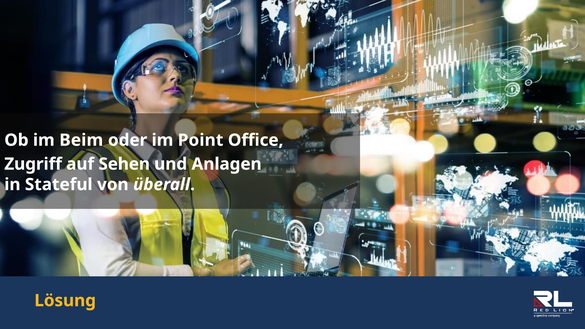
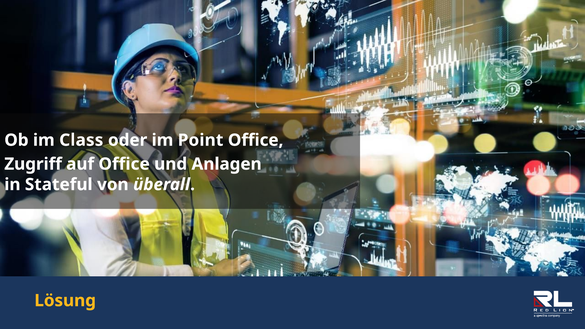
Beim: Beim -> Class (81, 140)
auf Sehen: Sehen -> Office (124, 164)
